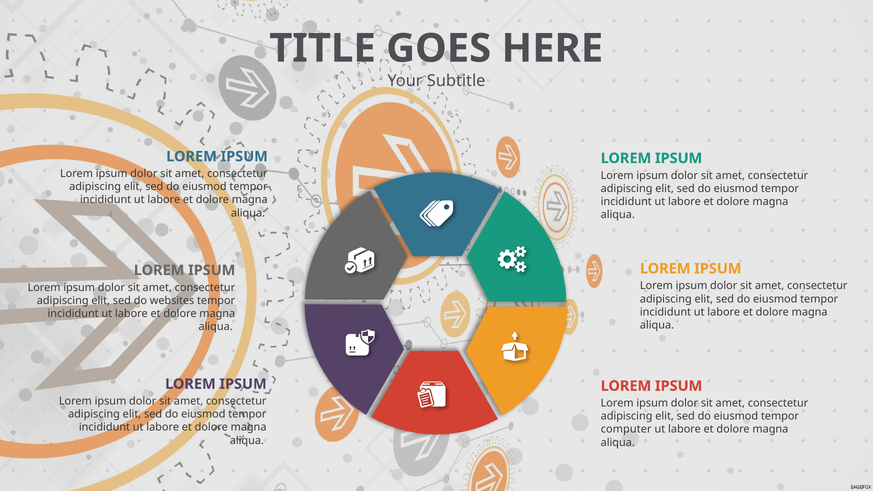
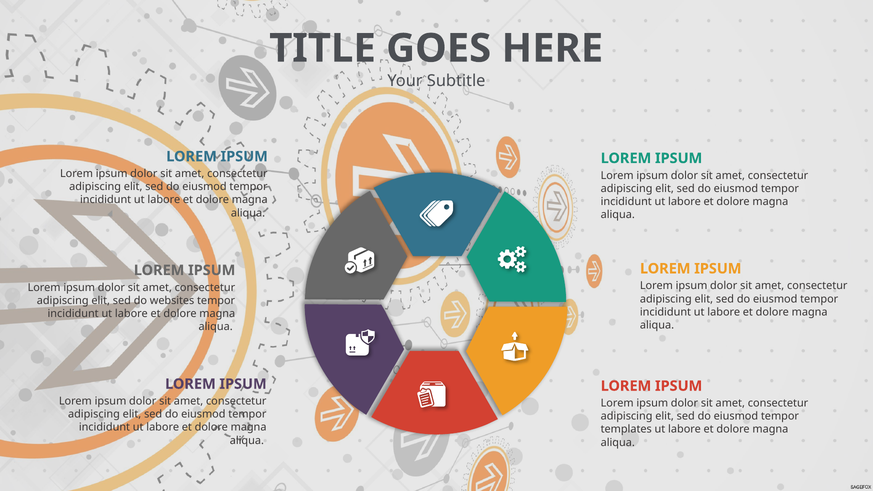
computer: computer -> templates (626, 429)
